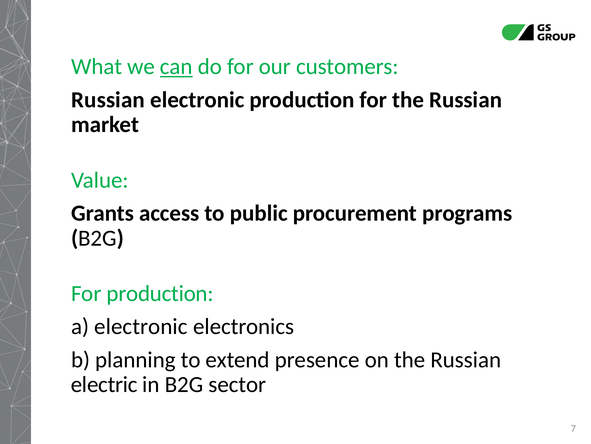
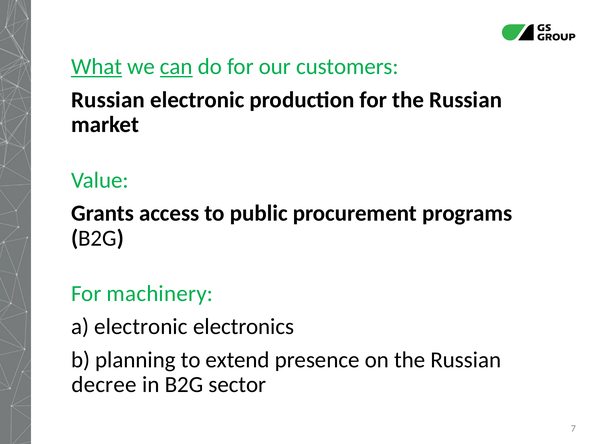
What underline: none -> present (97, 67)
For production: production -> machinery (160, 293)
electric: electric -> decree (104, 384)
